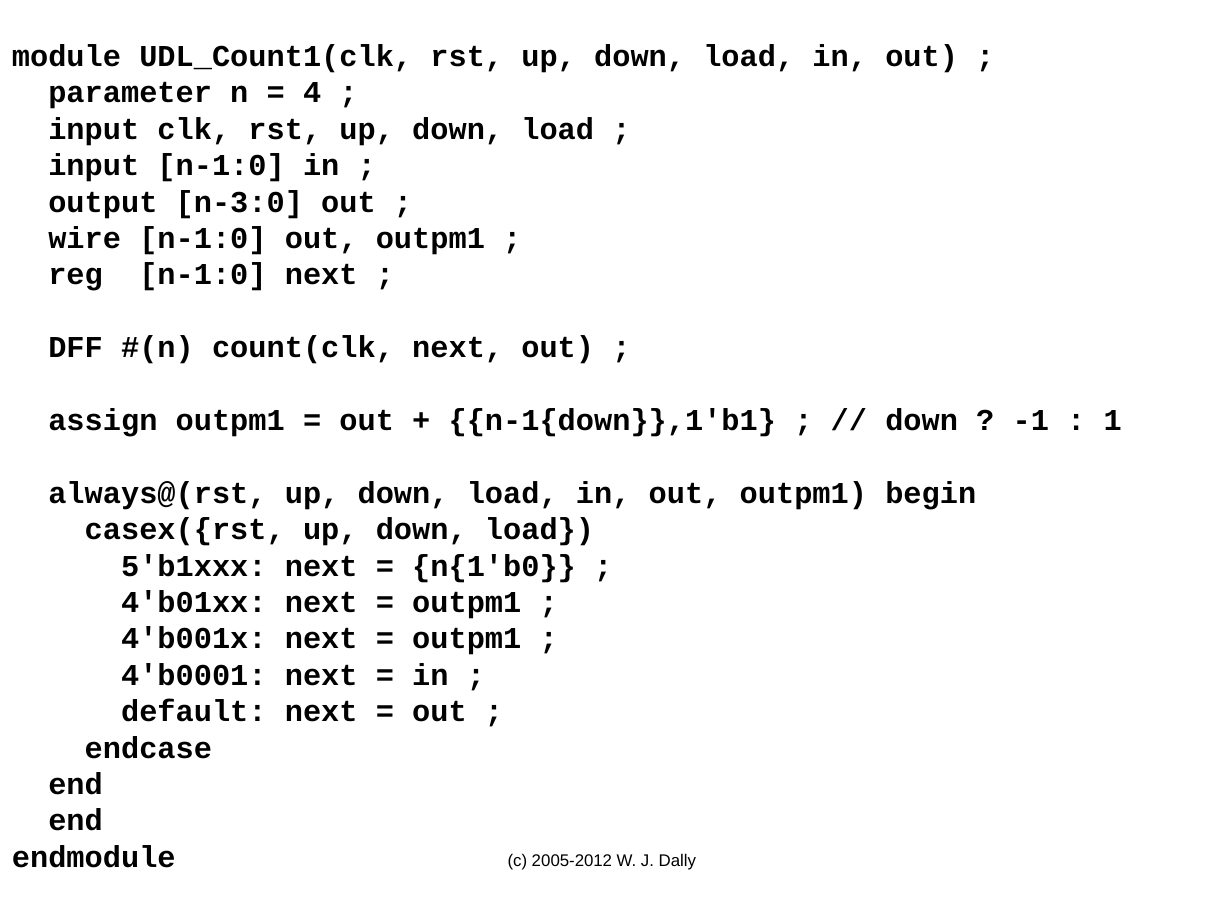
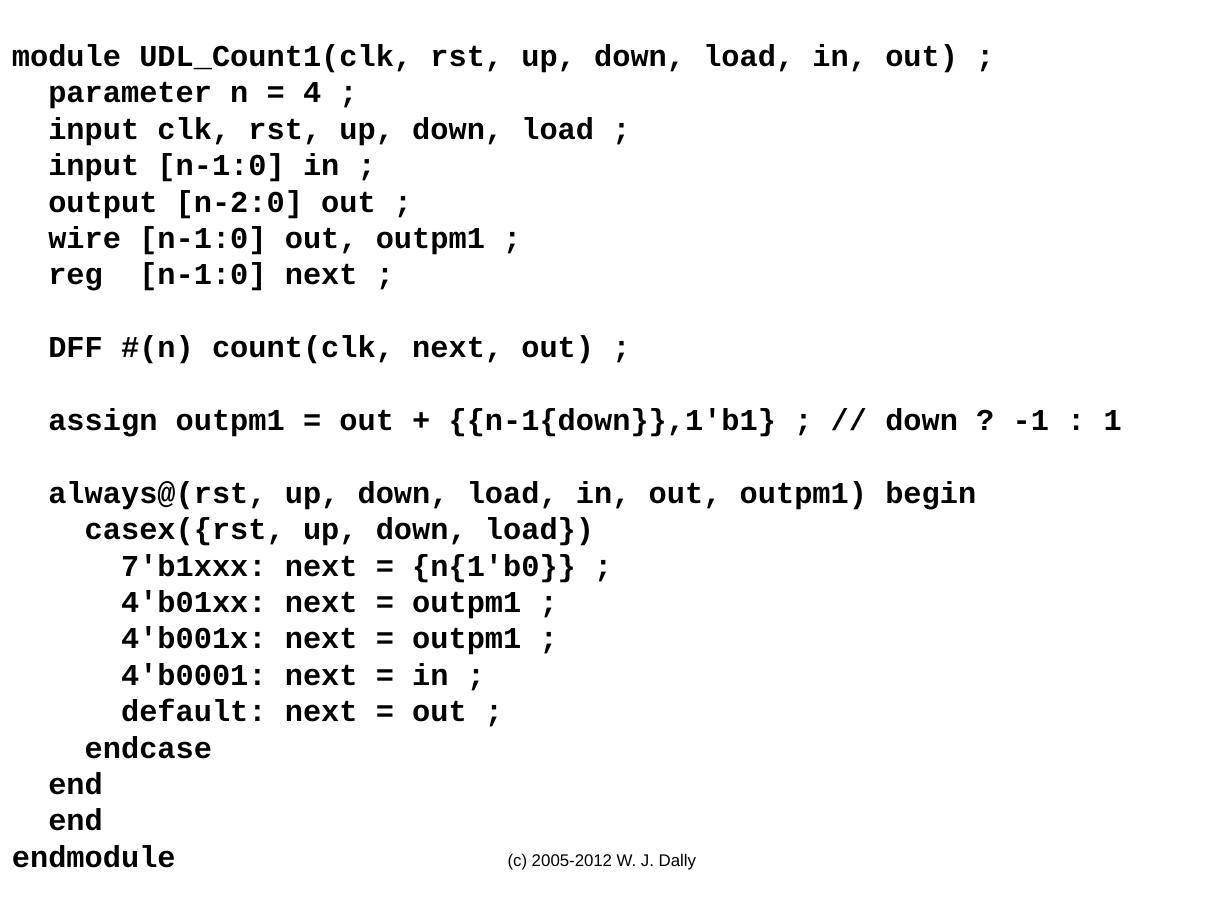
n-3:0: n-3:0 -> n-2:0 (239, 202)
5'b1xxx: 5'b1xxx -> 7'b1xxx (194, 566)
